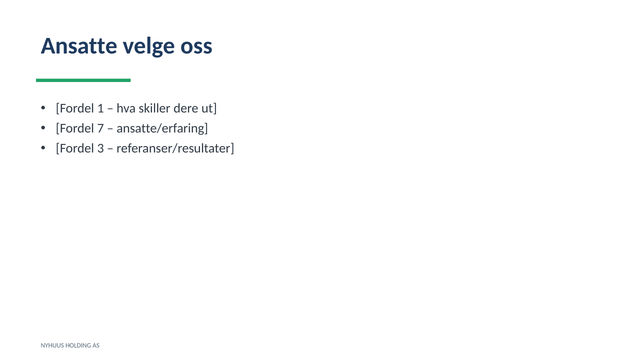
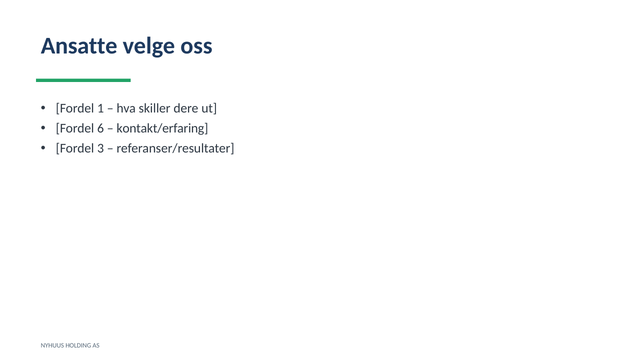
7: 7 -> 6 (101, 129)
ansatte/erfaring: ansatte/erfaring -> kontakt/erfaring (162, 129)
